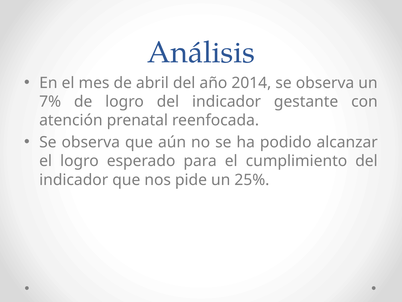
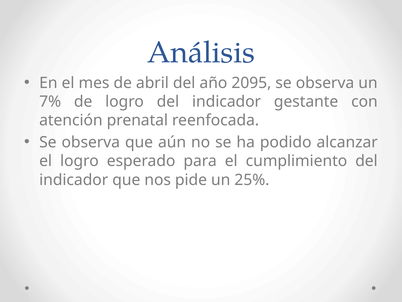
2014: 2014 -> 2095 (251, 83)
